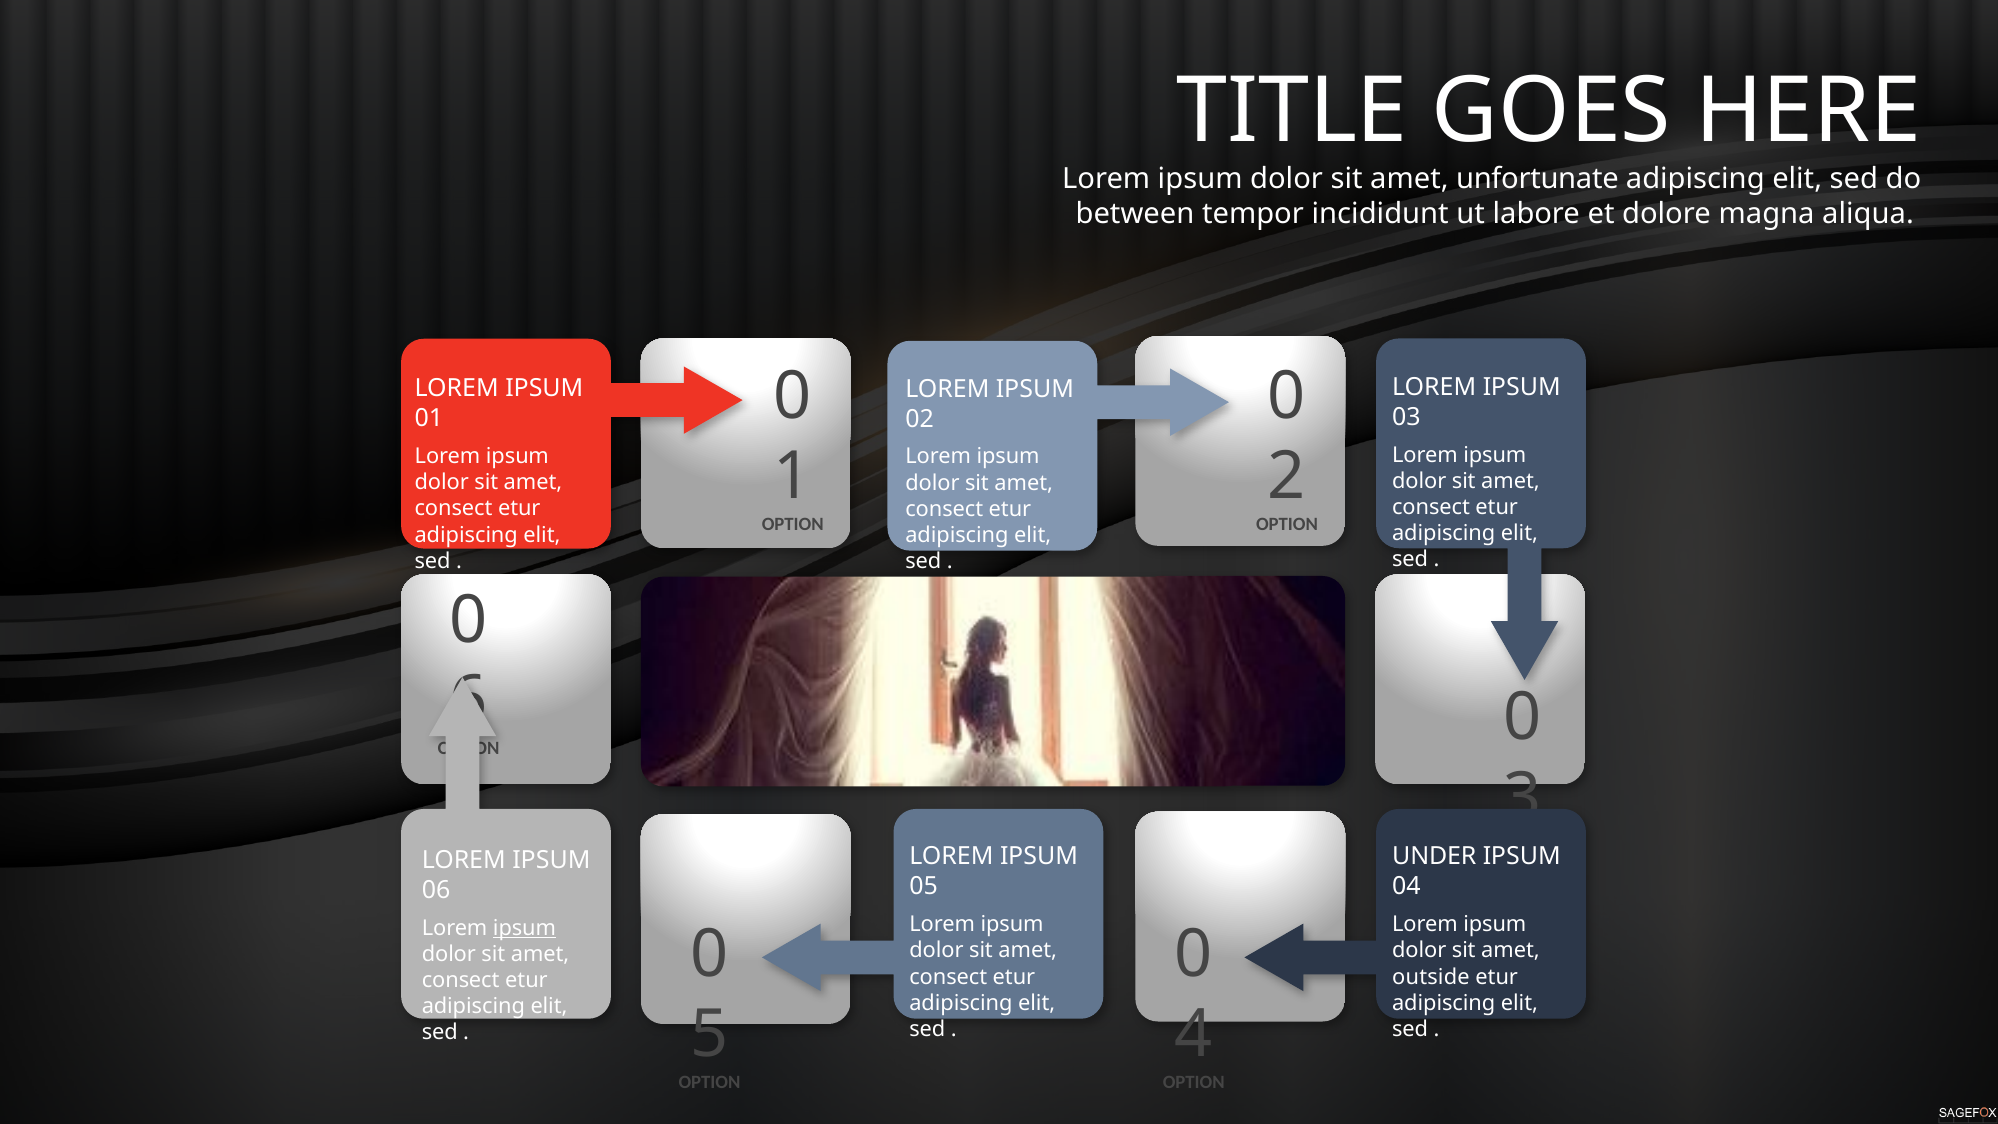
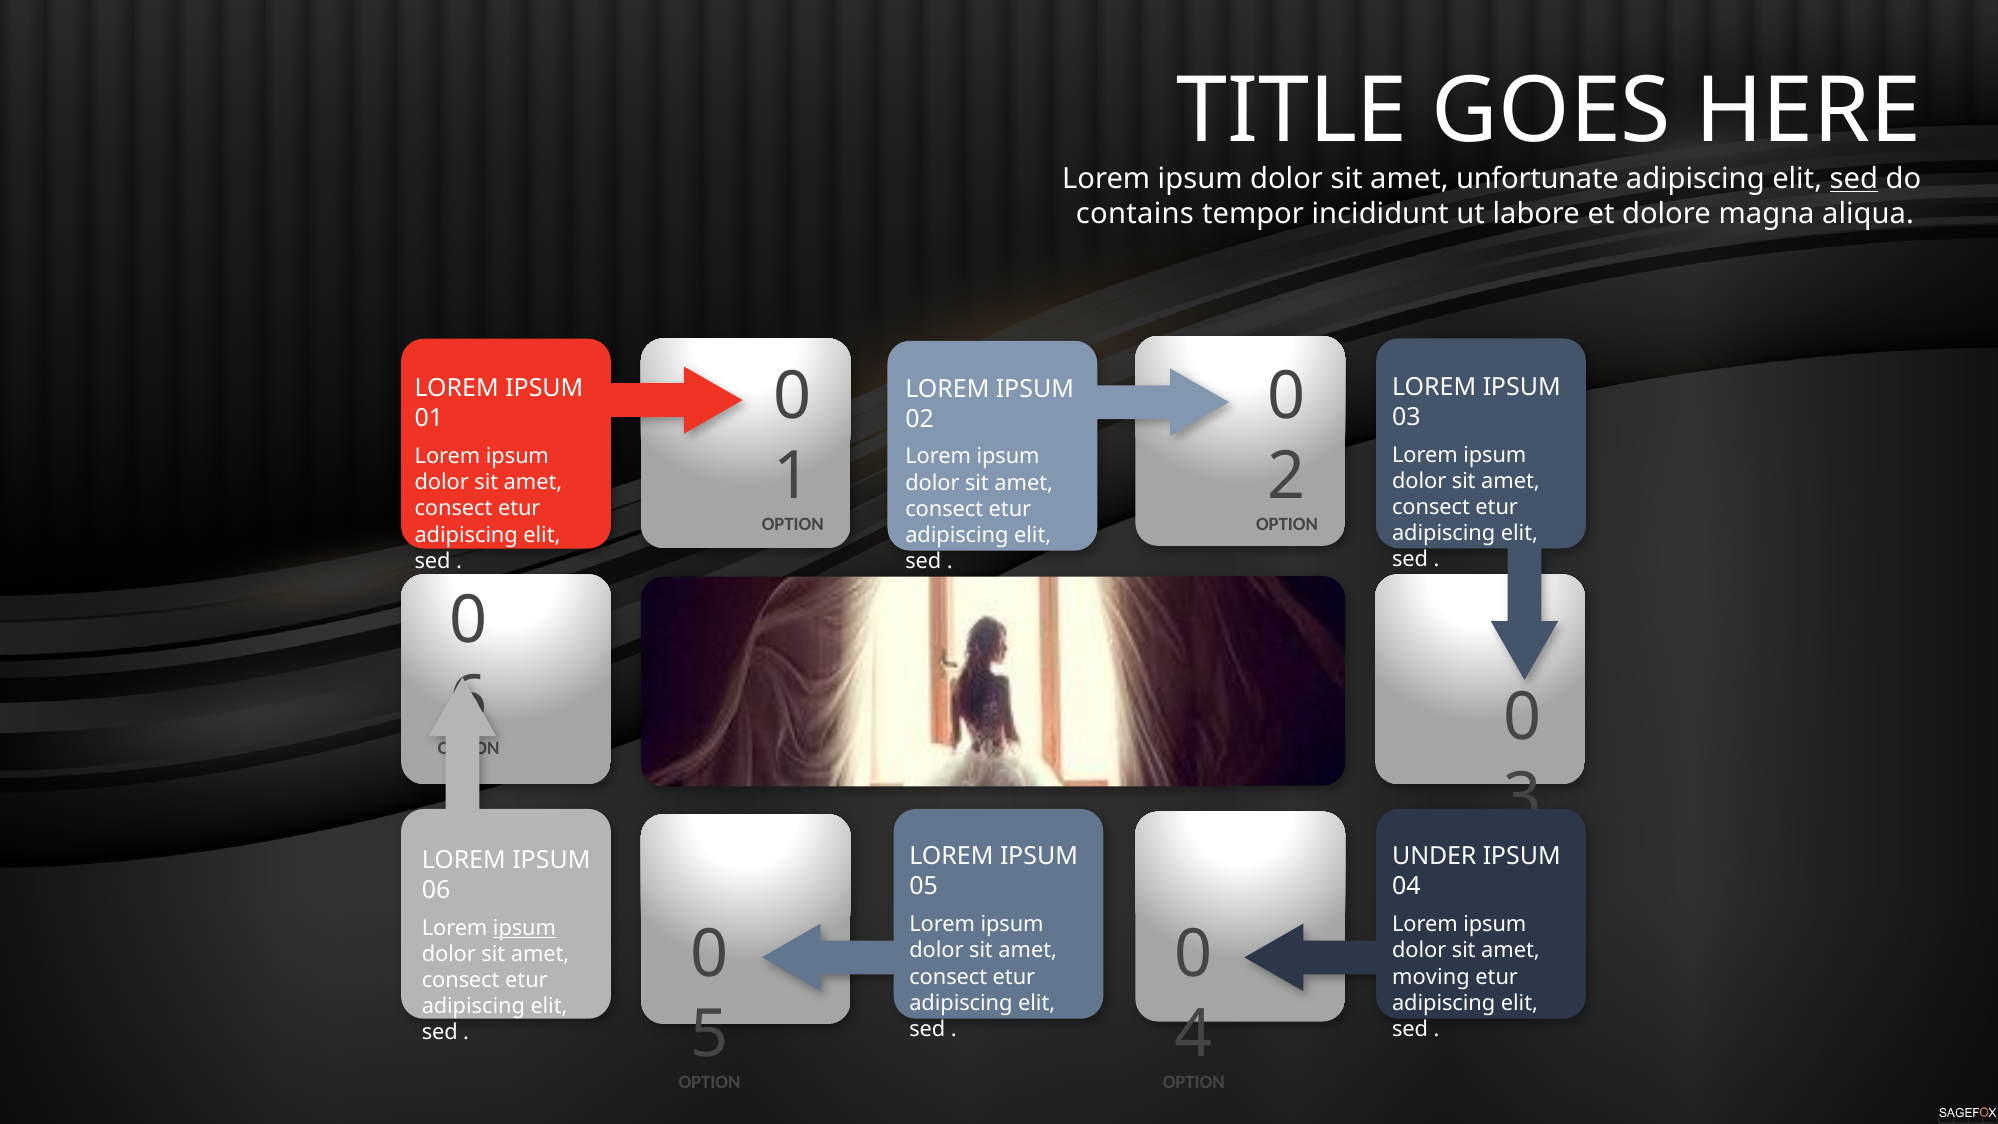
sed underline: none -> present (1854, 179)
between: between -> contains (1135, 214)
outside: outside -> moving (1431, 977)
